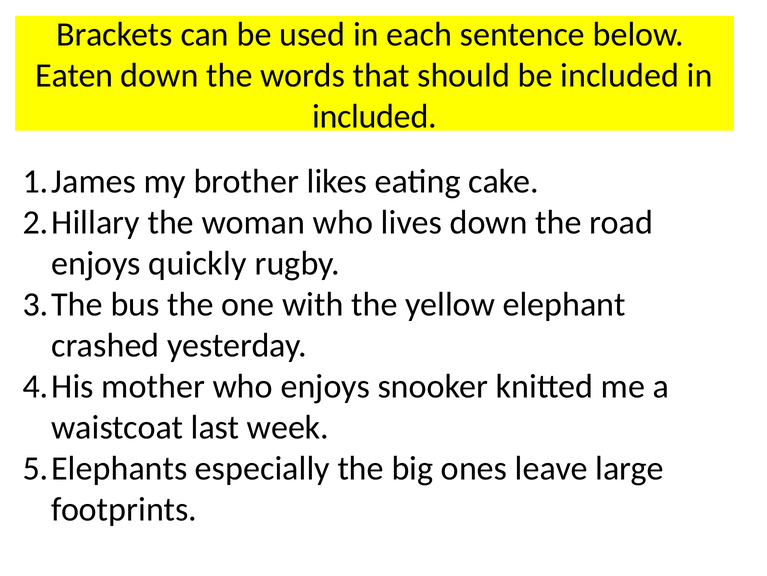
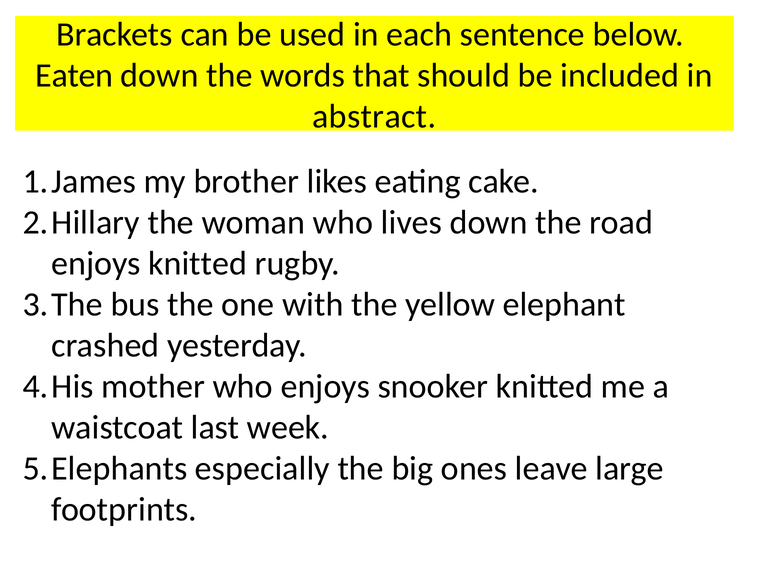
included: included -> abstract (374, 116)
enjoys quickly: quickly -> knitted (198, 263)
